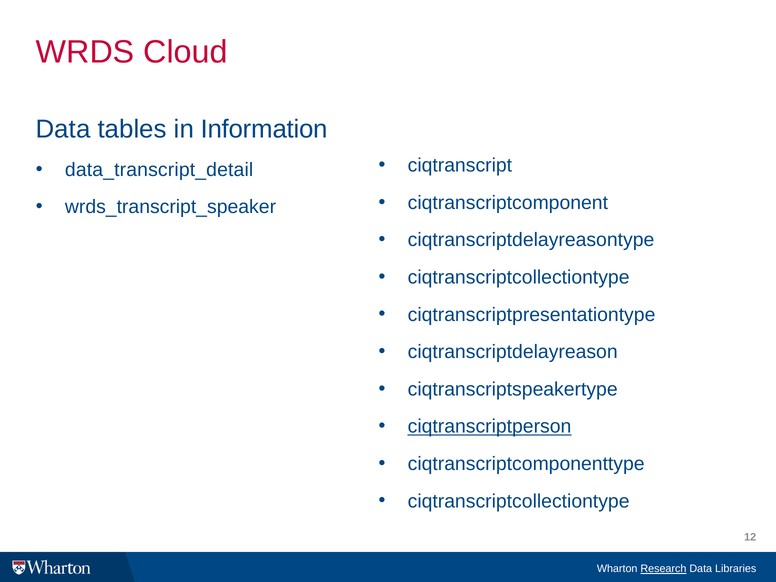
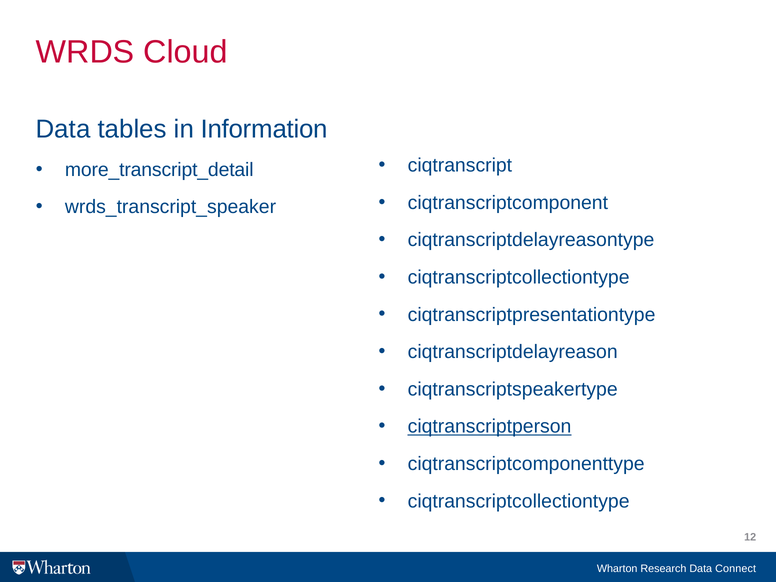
data_transcript_detail: data_transcript_detail -> more_transcript_detail (159, 170)
Research underline: present -> none (663, 569)
Libraries: Libraries -> Connect (736, 569)
